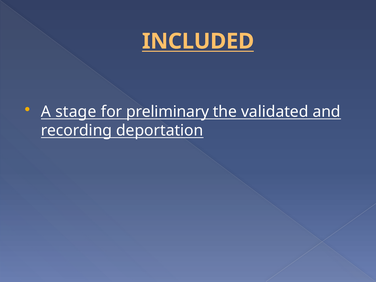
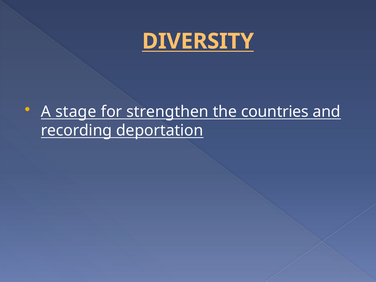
INCLUDED: INCLUDED -> DIVERSITY (198, 41)
preliminary: preliminary -> strengthen (167, 112)
validated: validated -> countries (275, 112)
